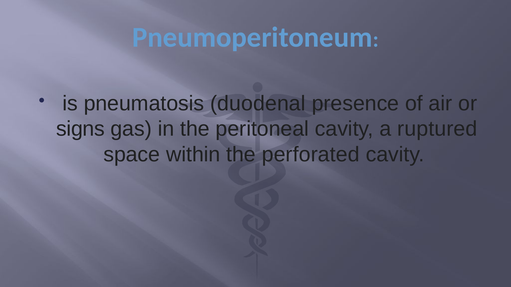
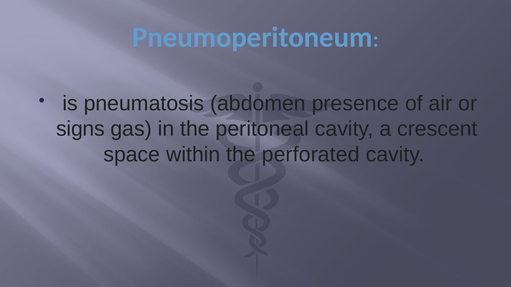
duodenal: duodenal -> abdomen (258, 104)
ruptured: ruptured -> crescent (437, 129)
